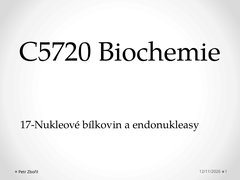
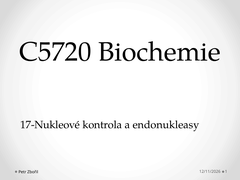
bílkovin: bílkovin -> kontrola (102, 125)
